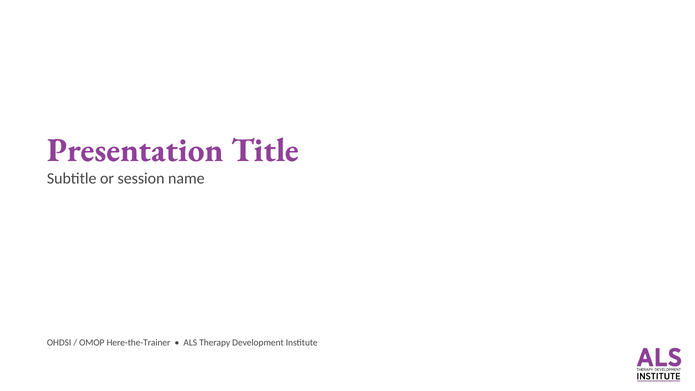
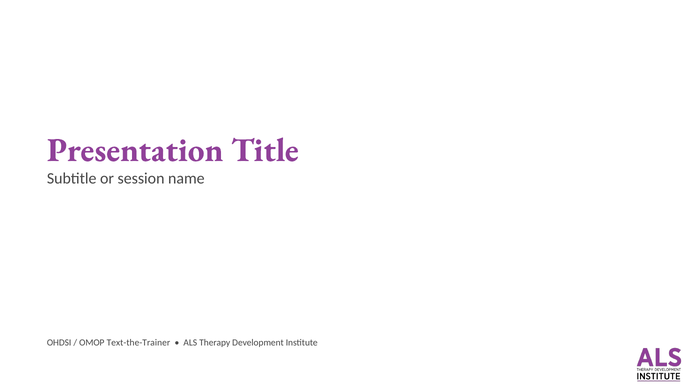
Here-the-Trainer: Here-the-Trainer -> Text-the-Trainer (138, 342)
